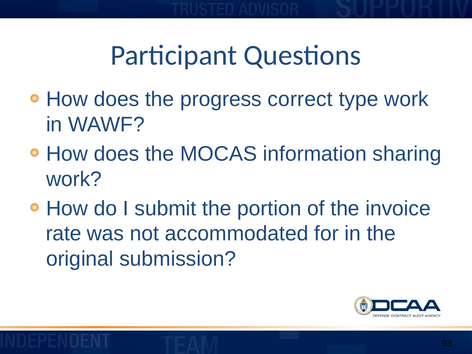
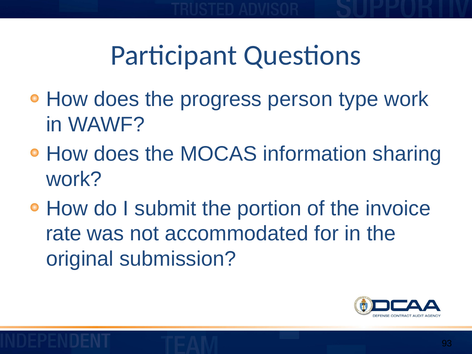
correct: correct -> person (300, 99)
